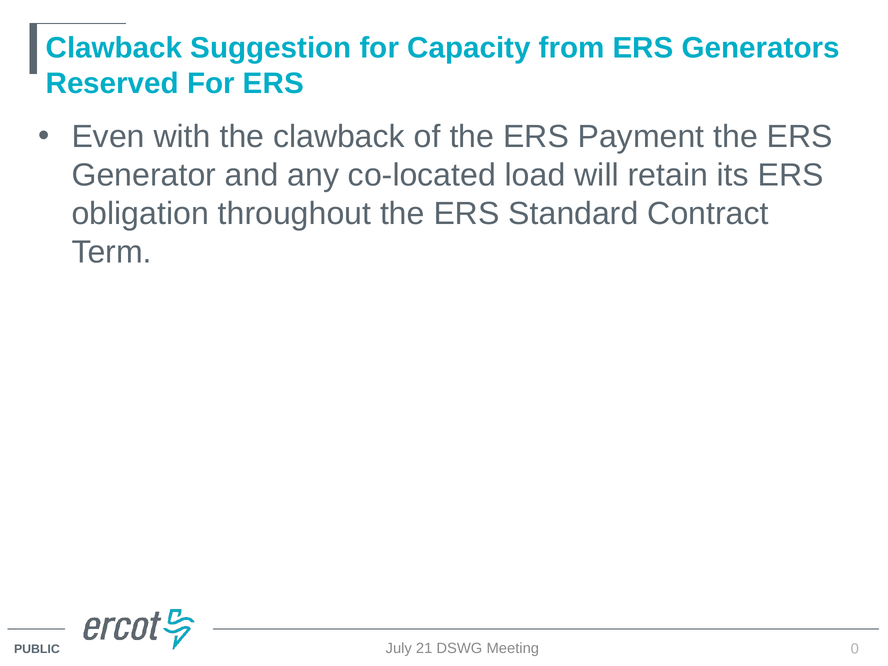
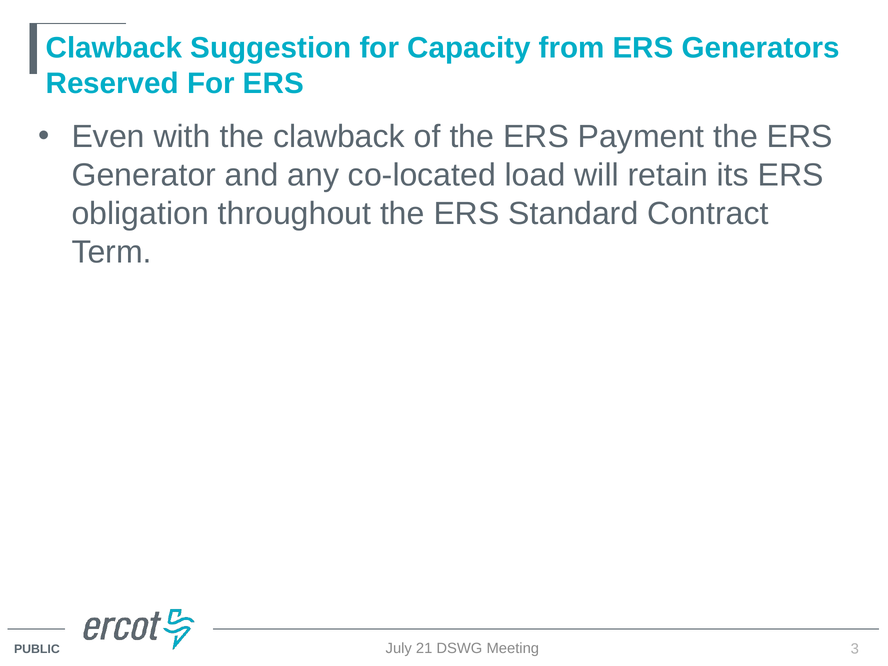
0: 0 -> 3 (855, 649)
